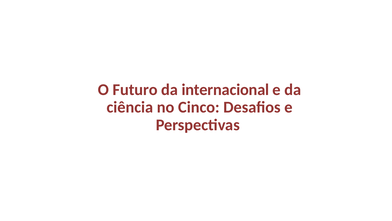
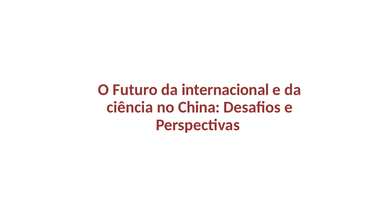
Cinco: Cinco -> China (199, 107)
